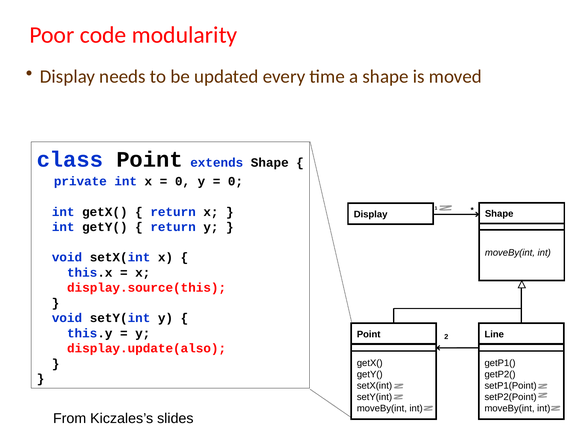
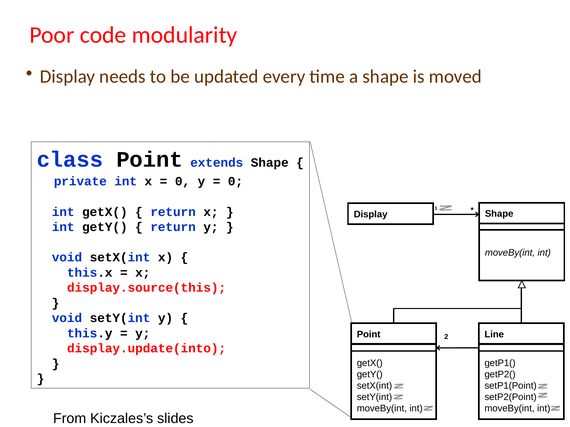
display.update(also: display.update(also -> display.update(into (147, 349)
